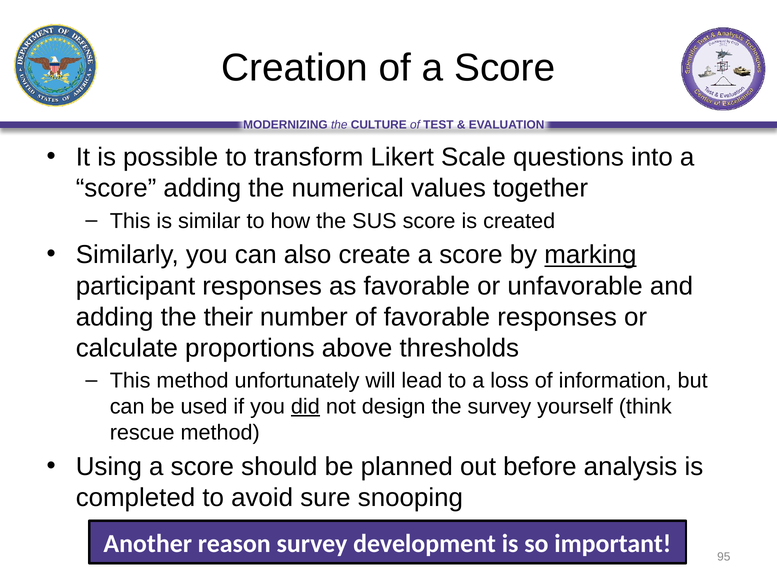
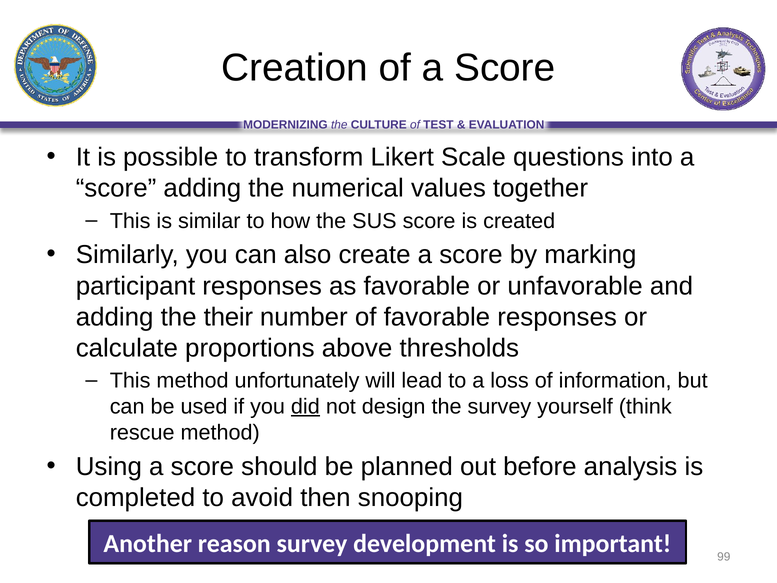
marking underline: present -> none (590, 255)
sure: sure -> then (325, 497)
95: 95 -> 99 (724, 556)
